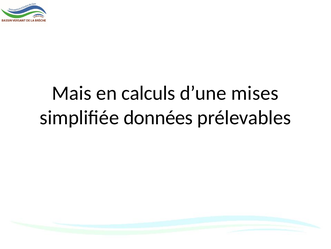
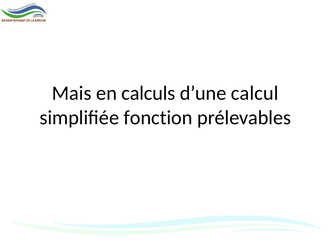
mises: mises -> calcul (255, 93)
données: données -> fonction (158, 117)
